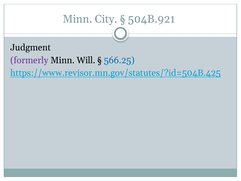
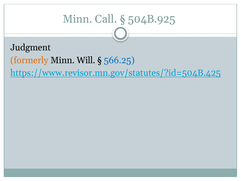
City: City -> Call (106, 19)
504B.921: 504B.921 -> 504B.925 (152, 19)
formerly colour: purple -> orange (29, 60)
